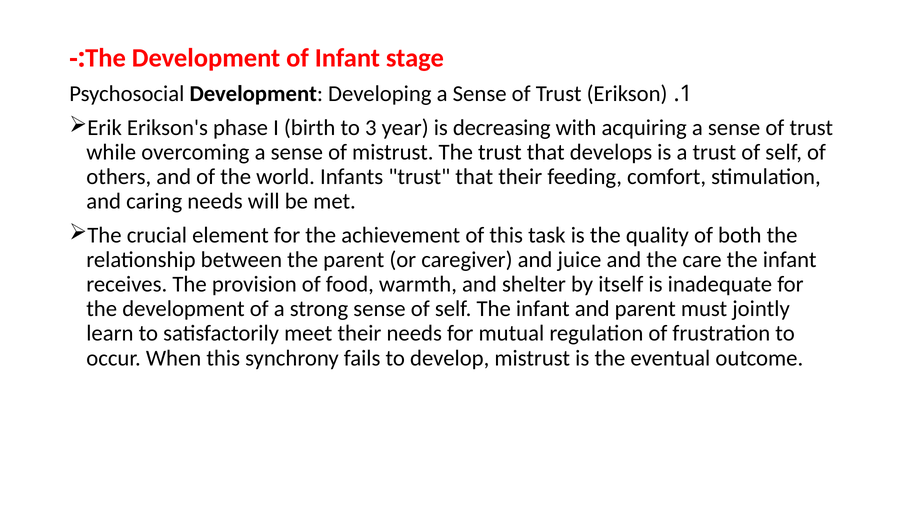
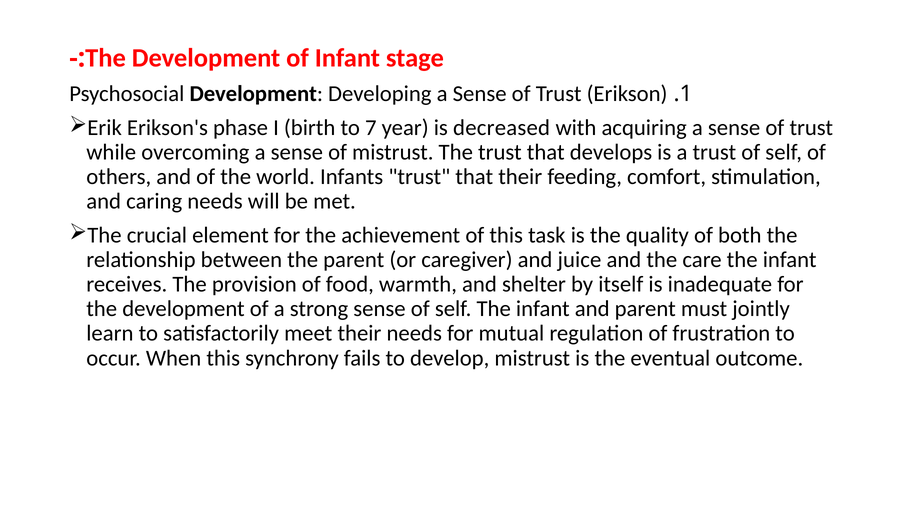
3: 3 -> 7 (371, 128)
decreasing: decreasing -> decreased (502, 128)
